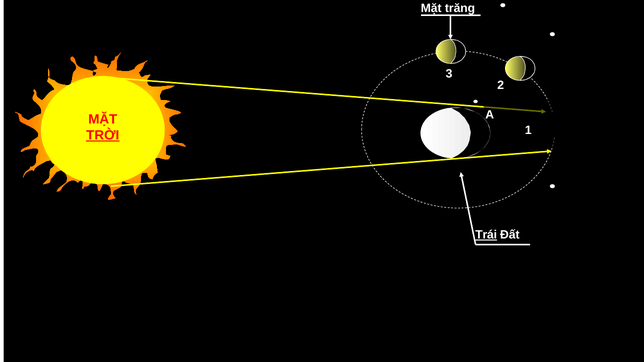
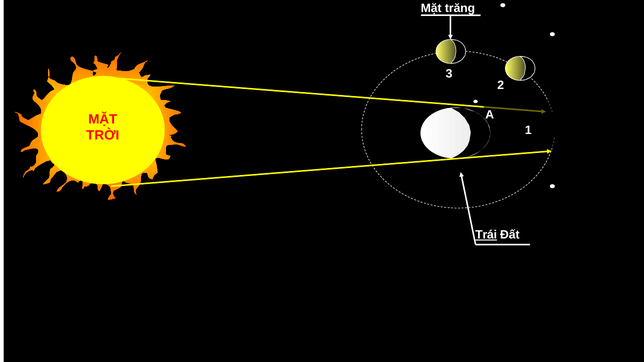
TRỜI underline: present -> none (103, 135)
